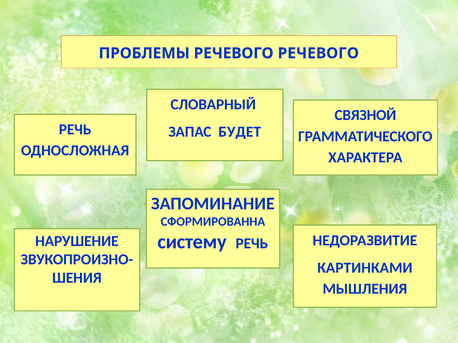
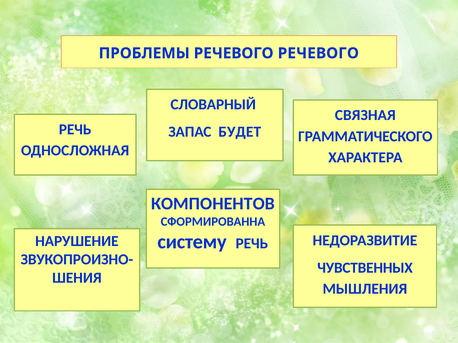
СВЯЗНОЙ: СВЯЗНОЙ -> СВЯЗНАЯ (365, 115)
ЗАПОМИНАНИЕ: ЗАПОМИНАНИЕ -> КОМПОНЕНТОВ (213, 204)
КАРТИНКАМИ: КАРТИНКАМИ -> ЧУВСТВЕННЫХ (365, 268)
